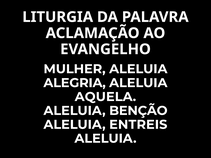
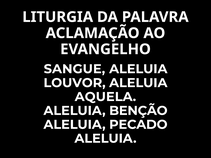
MULHER: MULHER -> SANGUE (74, 69)
ALEGRIA: ALEGRIA -> LOUVOR (75, 83)
ENTREIS: ENTREIS -> PECADO (138, 125)
